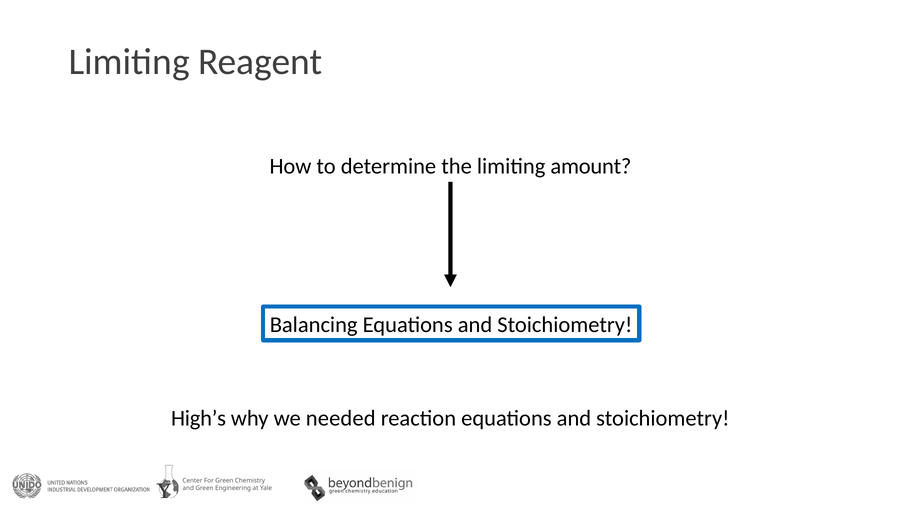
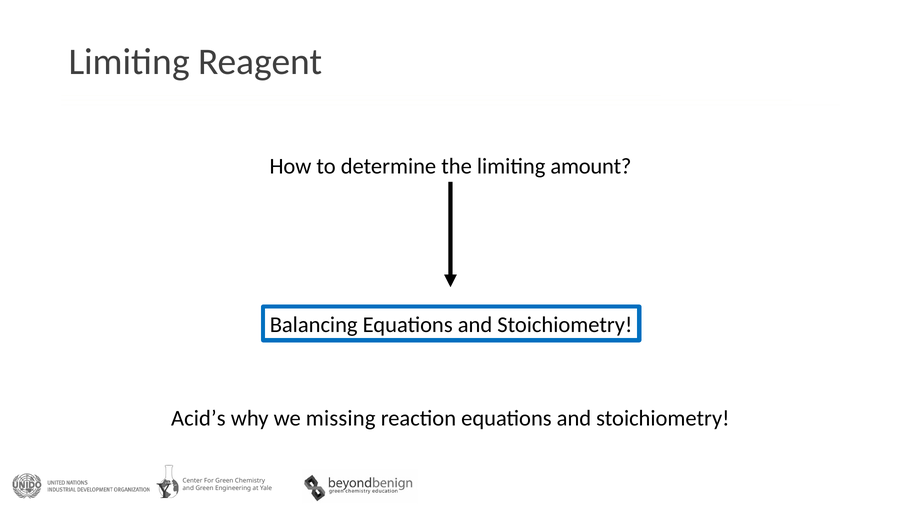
High’s: High’s -> Acid’s (198, 418)
needed: needed -> missing (341, 418)
